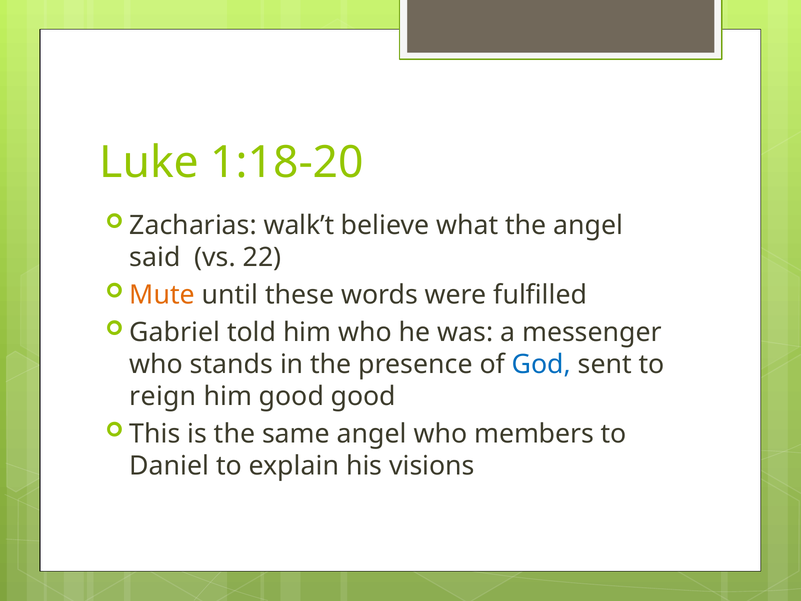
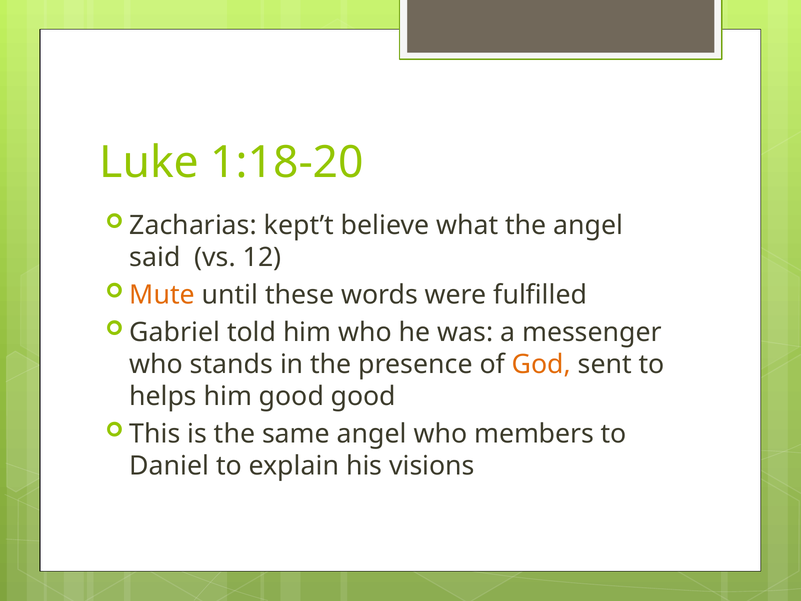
walk’t: walk’t -> kept’t (299, 225)
22: 22 -> 12 (262, 258)
God colour: blue -> orange (541, 364)
reign: reign -> helps (163, 396)
